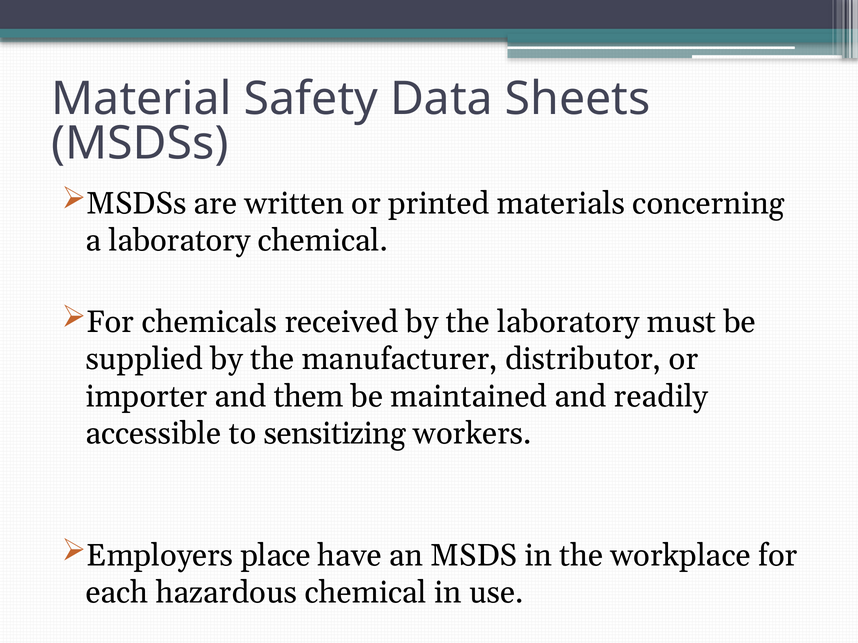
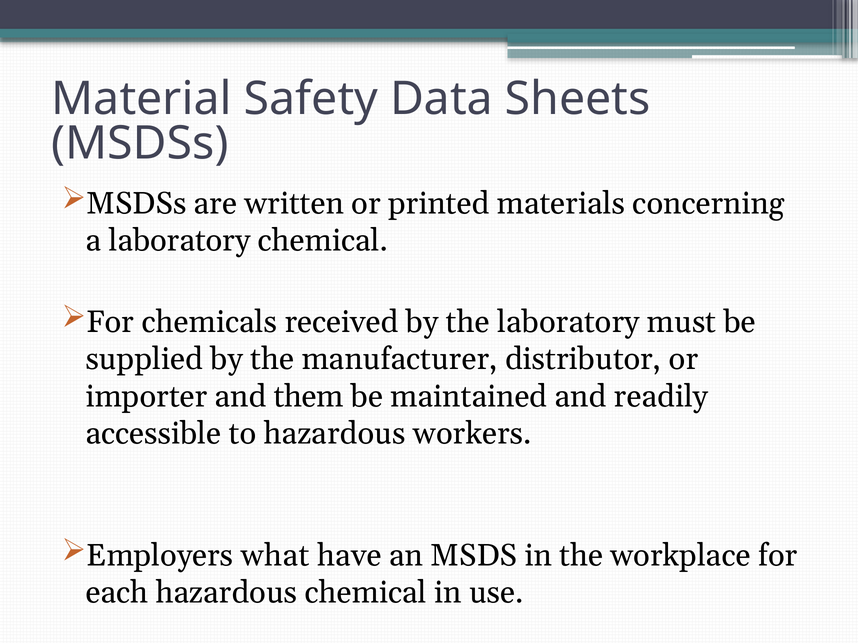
to sensitizing: sensitizing -> hazardous (335, 434)
place: place -> what (275, 556)
